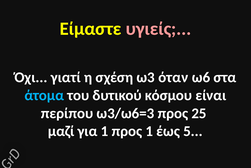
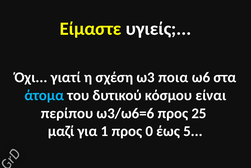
υγιείς colour: pink -> white (158, 29)
όταν: όταν -> ποια (173, 77)
ω3/ω6=3: ω3/ω6=3 -> ω3/ω6=6 (125, 113)
προς 1: 1 -> 0 (149, 131)
